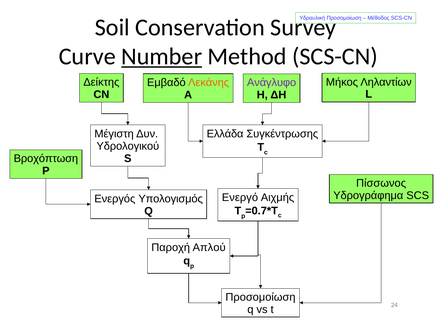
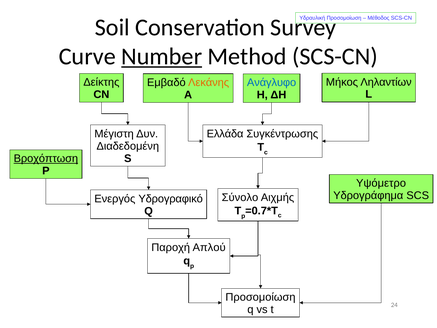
Ανάγλυφο colour: purple -> blue (272, 83)
Υδρολογικού: Υδρολογικού -> Διαδεδομένη (128, 146)
Βροχόπτωση underline: none -> present (46, 159)
Πίσσωνος: Πίσσωνος -> Υψόμετρο (381, 183)
Ενεργό: Ενεργό -> Σύνολο (240, 197)
Υπολογισμός: Υπολογισμός -> Υδρογραφικό (171, 199)
